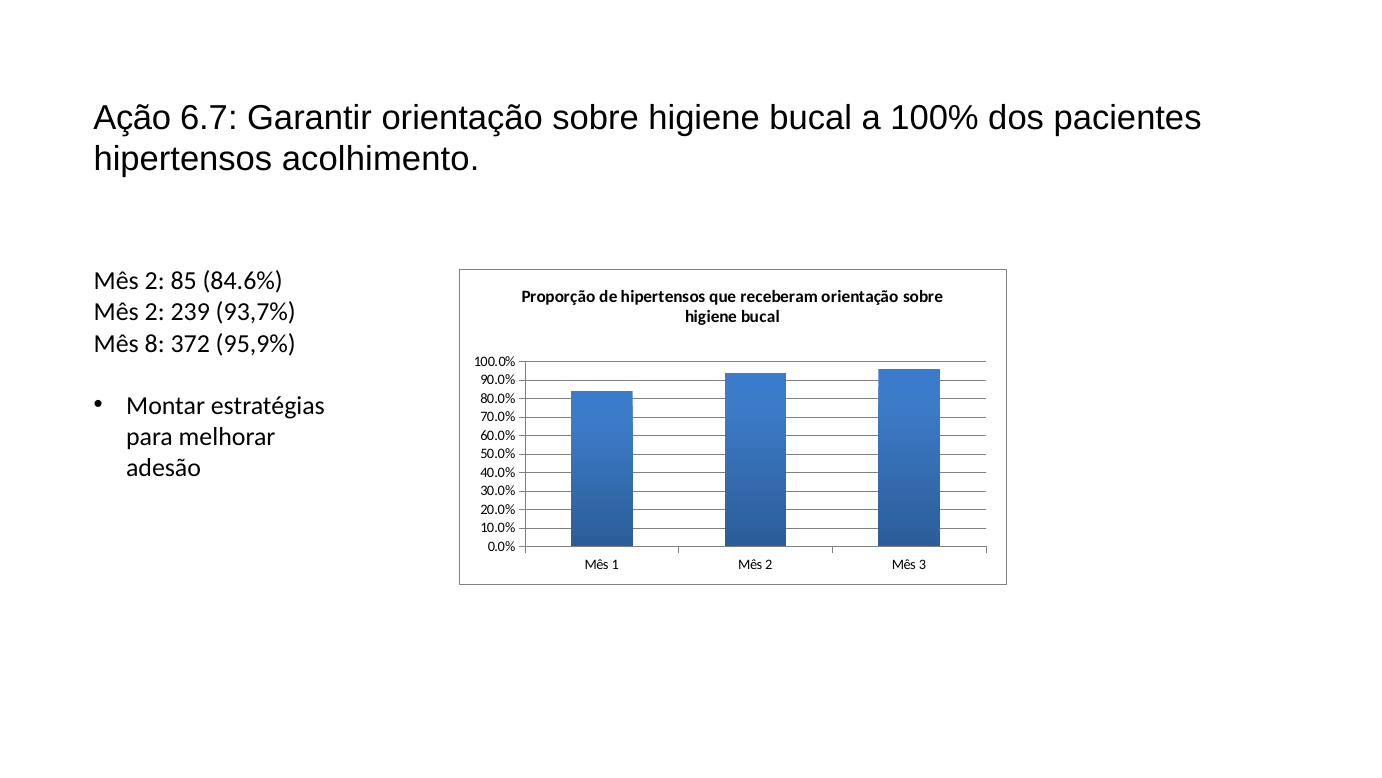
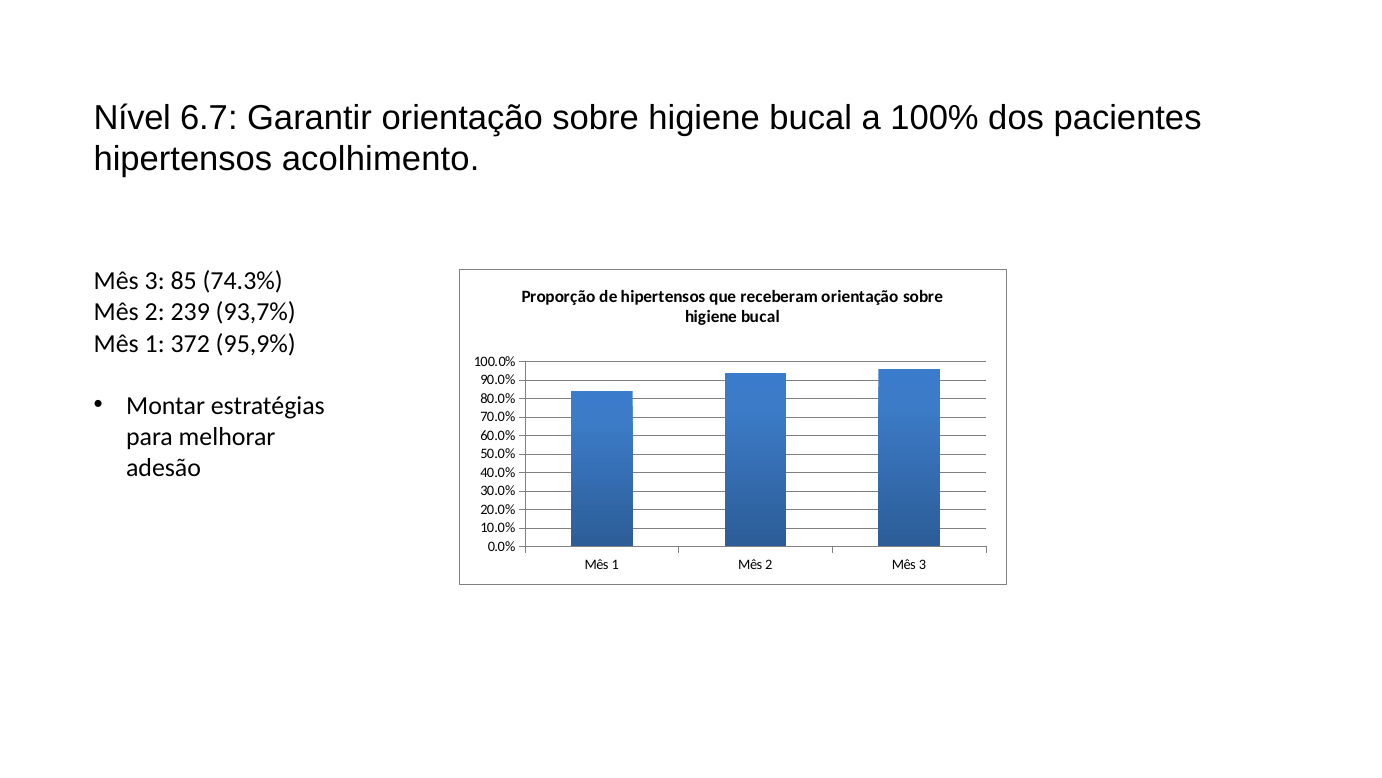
Ação: Ação -> Nível (132, 118)
2: 2 -> 3 (155, 281)
84.6%: 84.6% -> 74.3% (243, 281)
8: 8 -> 1 (155, 343)
